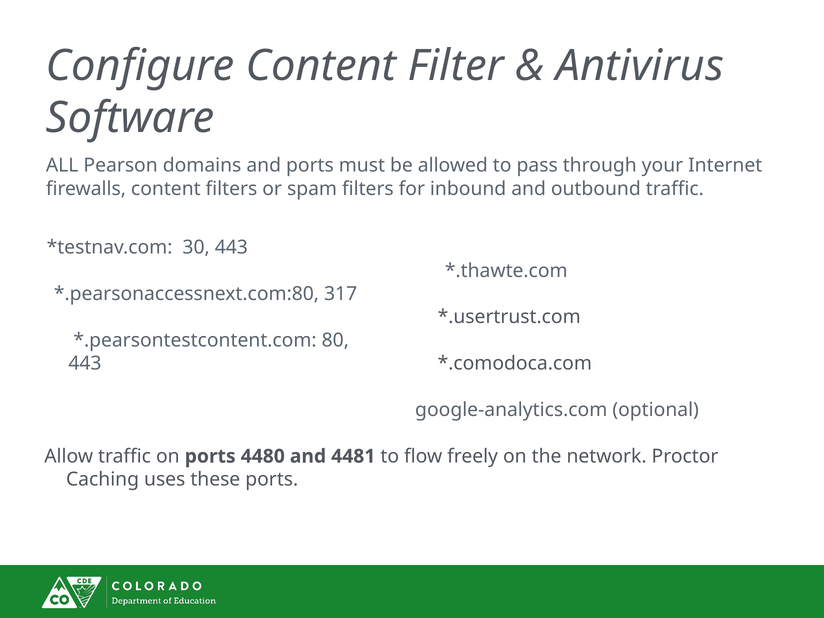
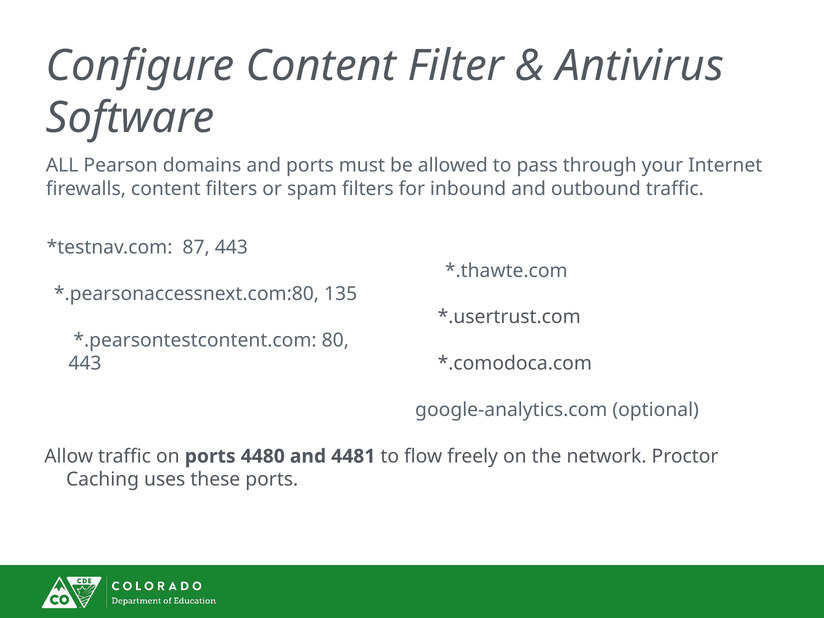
30: 30 -> 87 (196, 248)
317: 317 -> 135 (341, 294)
